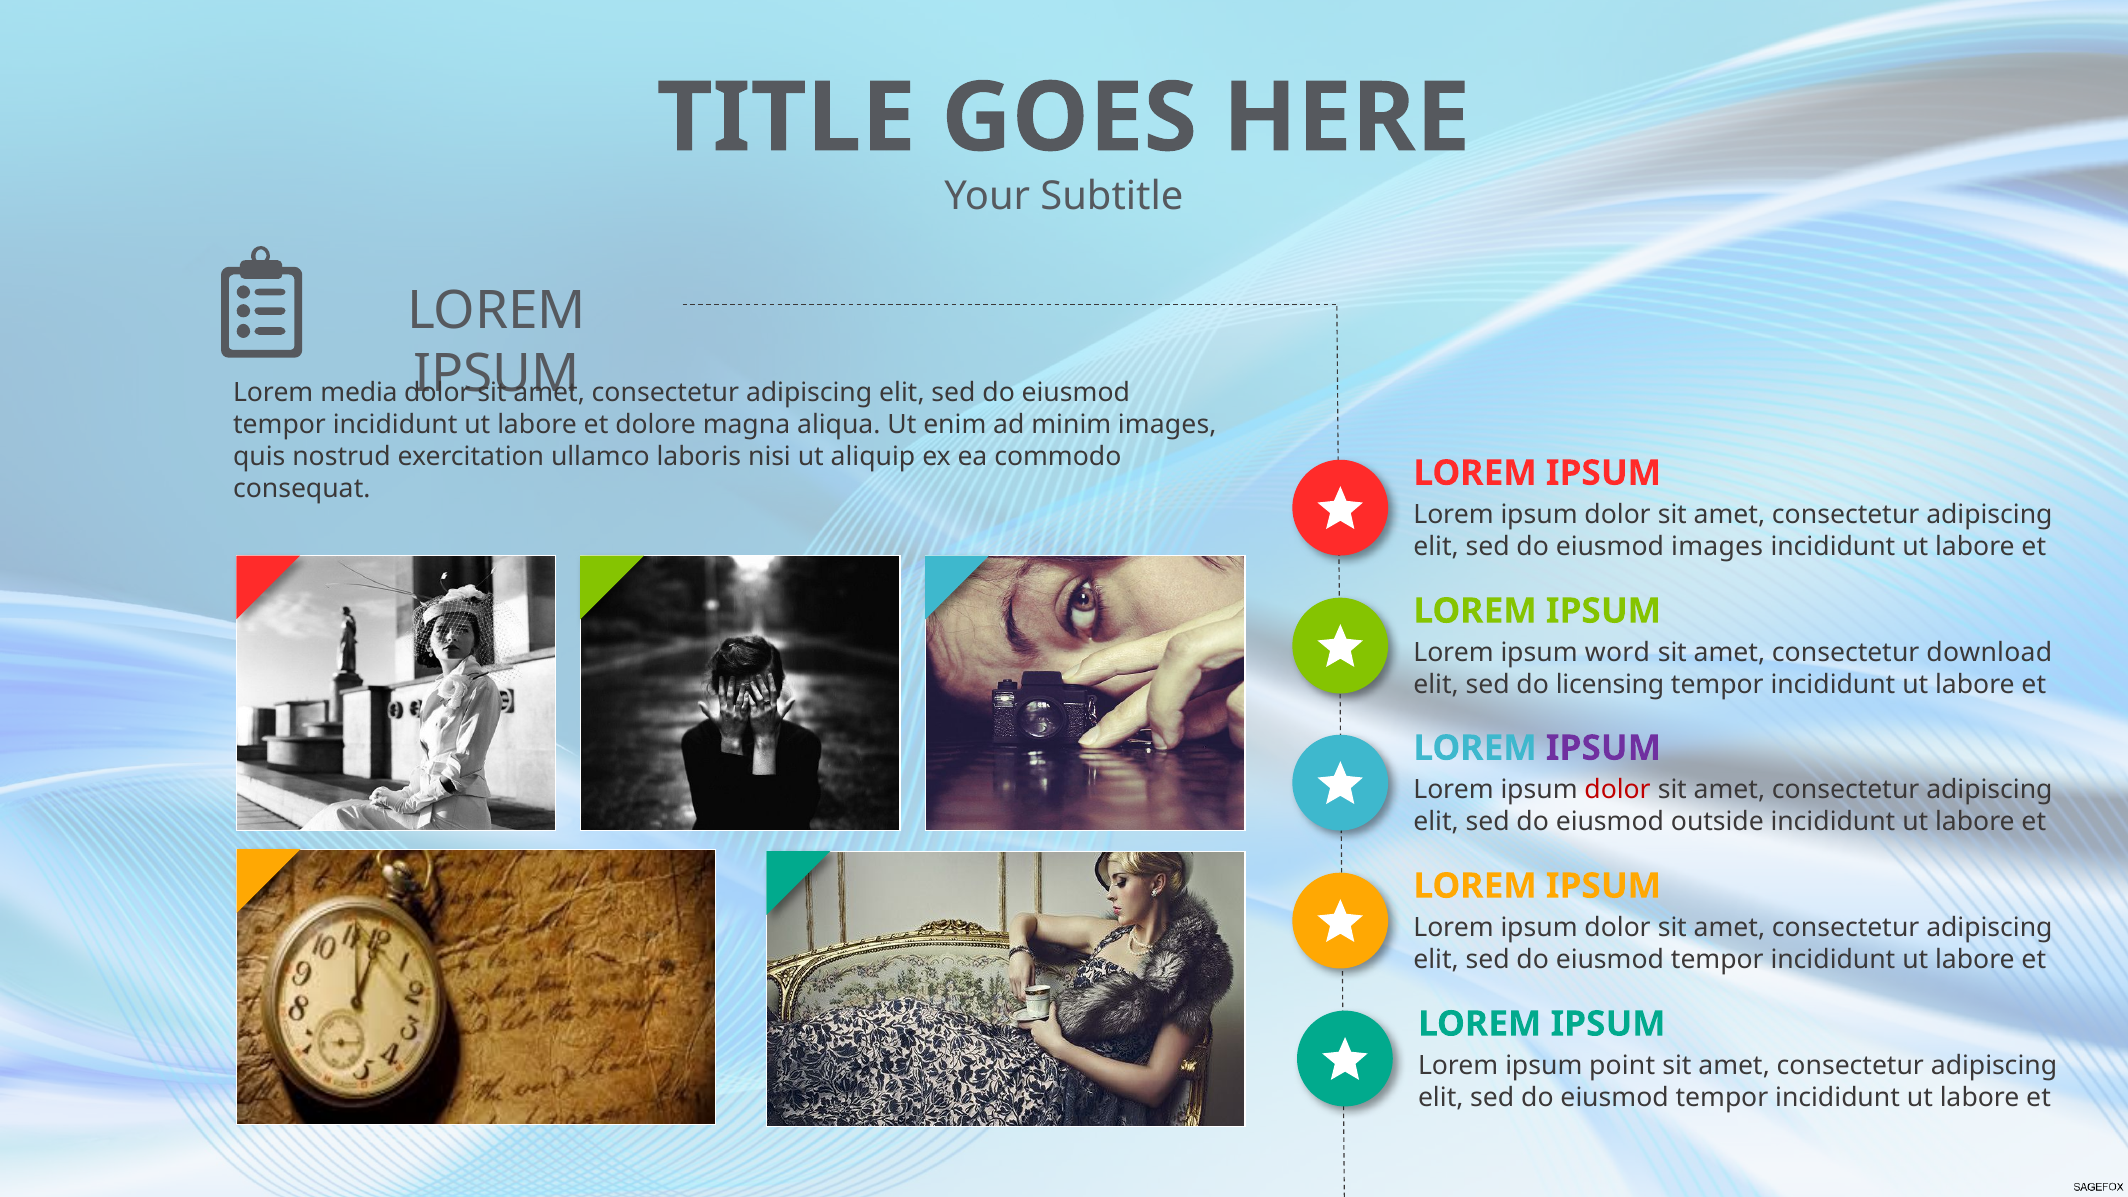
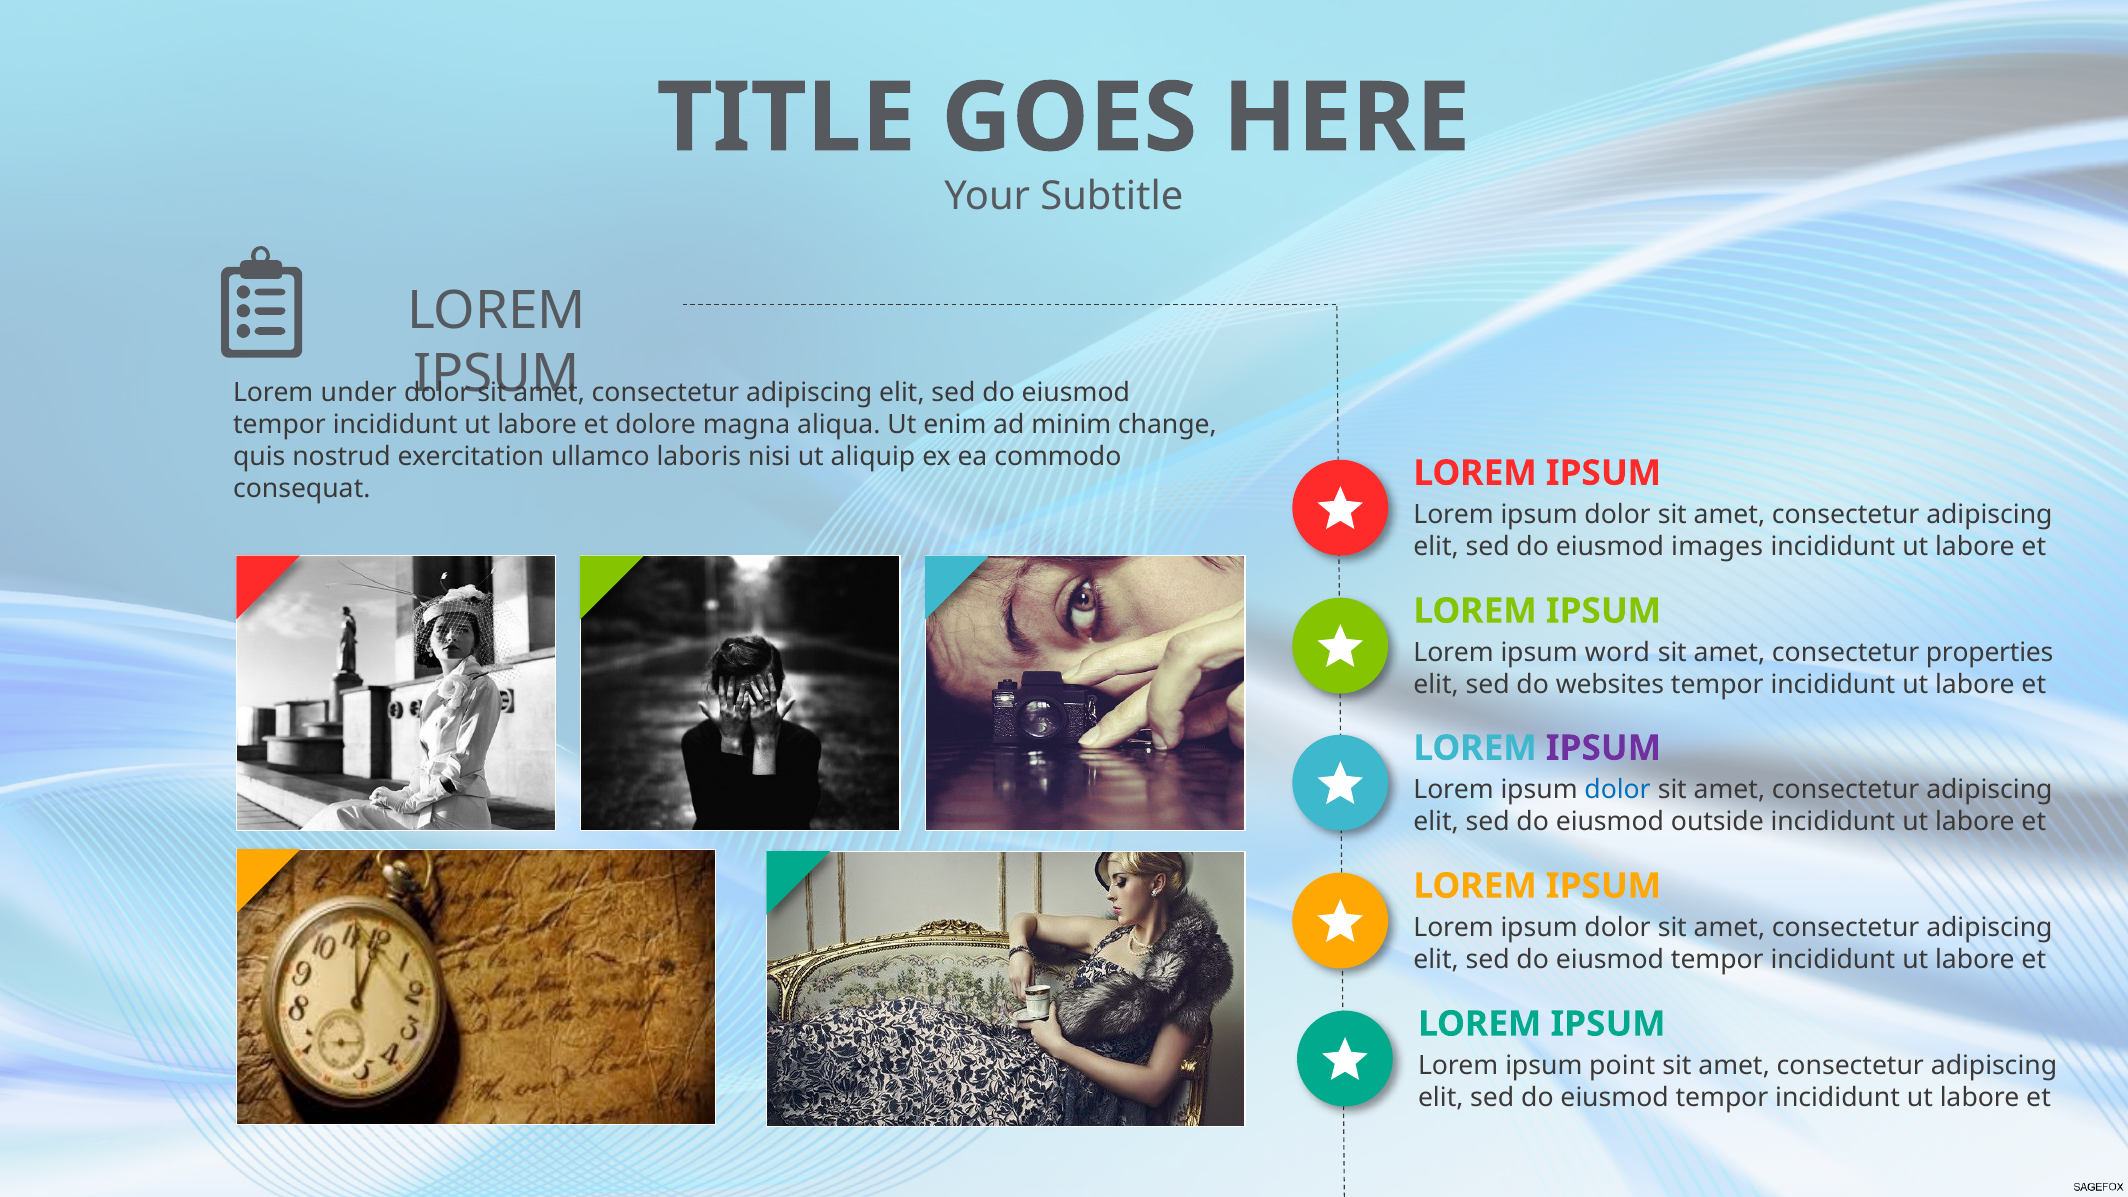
media: media -> under (359, 393)
minim images: images -> change (1167, 425)
download: download -> properties (1990, 653)
licensing: licensing -> websites (1610, 685)
dolor colour: red -> blue (1618, 790)
